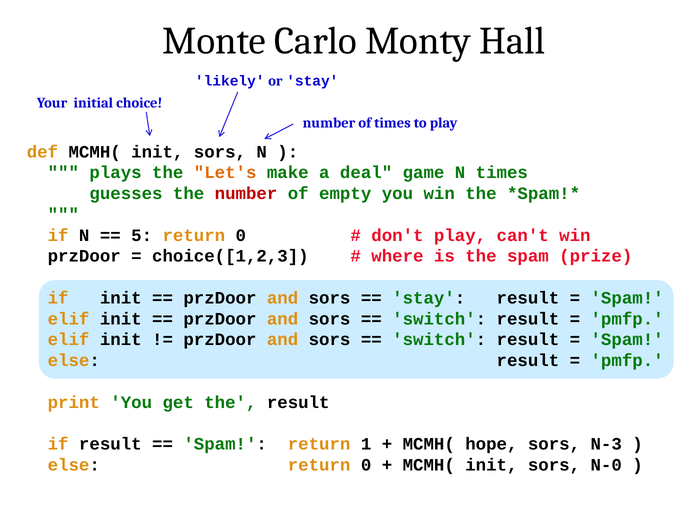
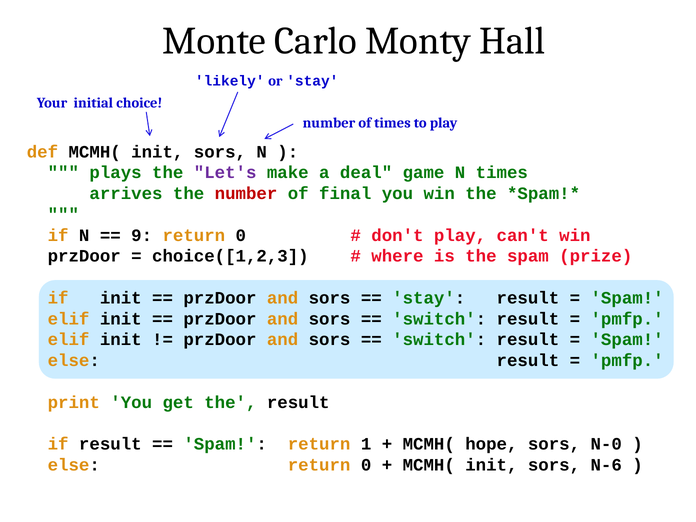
Let's colour: orange -> purple (225, 173)
guesses: guesses -> arrives (126, 194)
empty: empty -> final (345, 194)
5: 5 -> 9 (142, 235)
N-3: N-3 -> N-0 (606, 444)
N-0: N-0 -> N-6 (606, 465)
